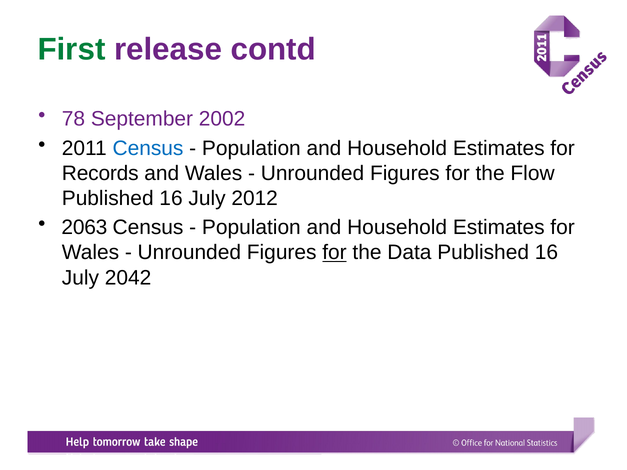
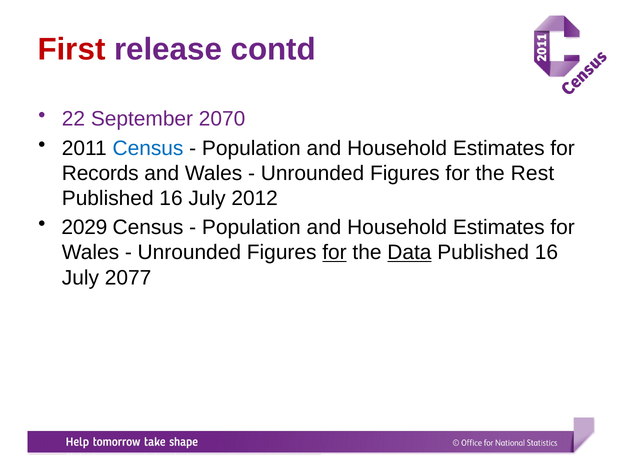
First colour: green -> red (72, 49)
78: 78 -> 22 (73, 119)
2002: 2002 -> 2070 (222, 119)
Flow: Flow -> Rest (532, 173)
2063: 2063 -> 2029 (84, 228)
Data underline: none -> present (409, 253)
2042: 2042 -> 2077 (128, 278)
